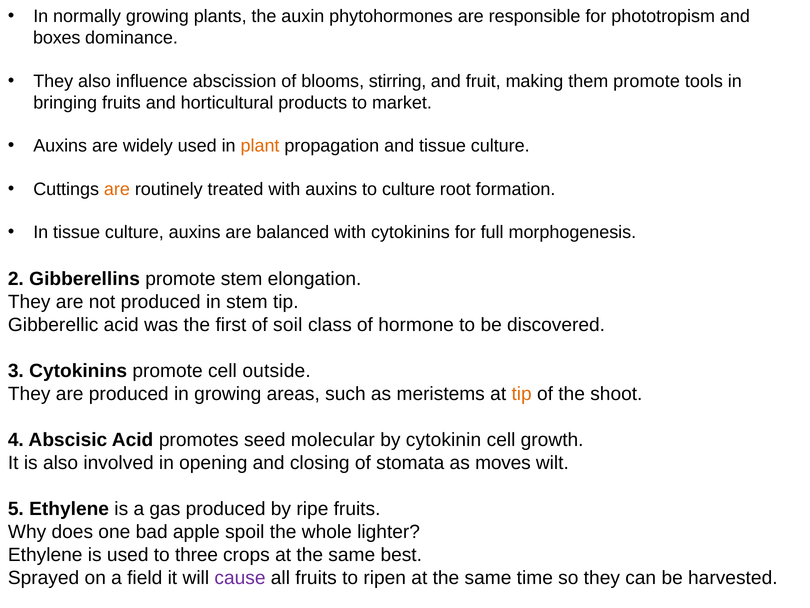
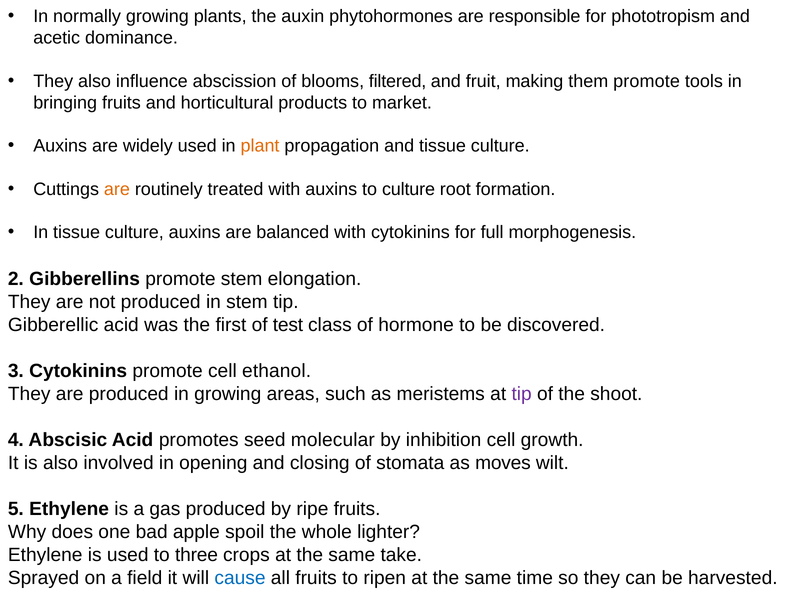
boxes: boxes -> acetic (57, 38)
stirring: stirring -> filtered (398, 81)
soil: soil -> test (288, 325)
outside: outside -> ethanol (277, 371)
tip colour: orange -> purple (522, 394)
cytokinin: cytokinin -> inhibition (444, 440)
best: best -> take (401, 554)
cause colour: purple -> blue (240, 577)
